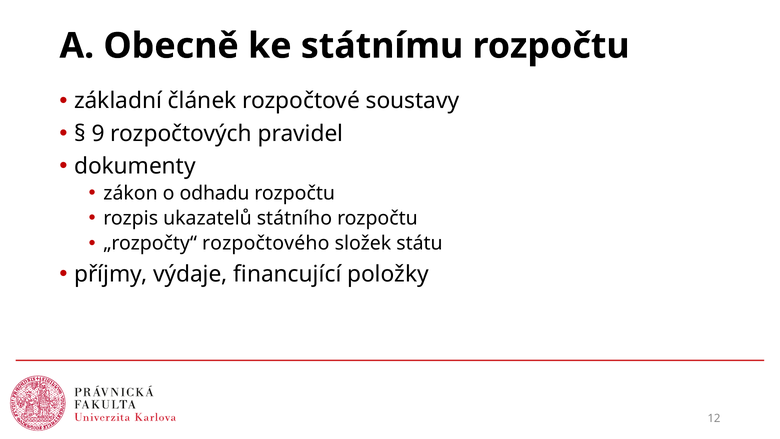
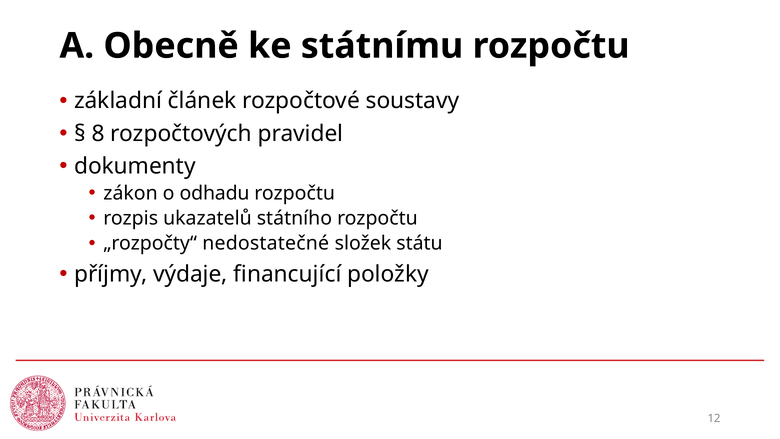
9: 9 -> 8 (98, 134)
rozpočtového: rozpočtového -> nedostatečné (266, 243)
